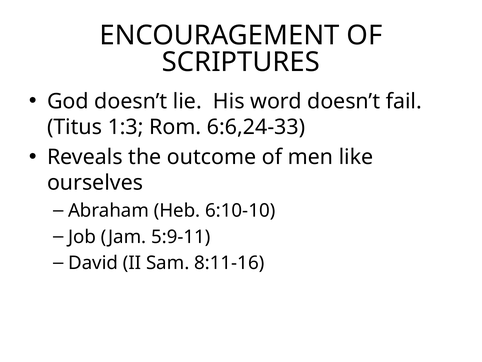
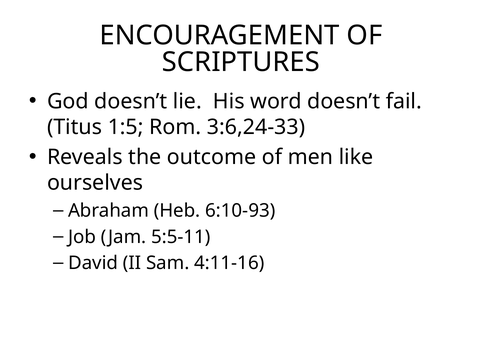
1:3: 1:3 -> 1:5 (126, 127)
6:6,24-33: 6:6,24-33 -> 3:6,24-33 (256, 127)
6:10-10: 6:10-10 -> 6:10-93 (240, 210)
5:9-11: 5:9-11 -> 5:5-11 (181, 236)
8:11-16: 8:11-16 -> 4:11-16 (229, 263)
